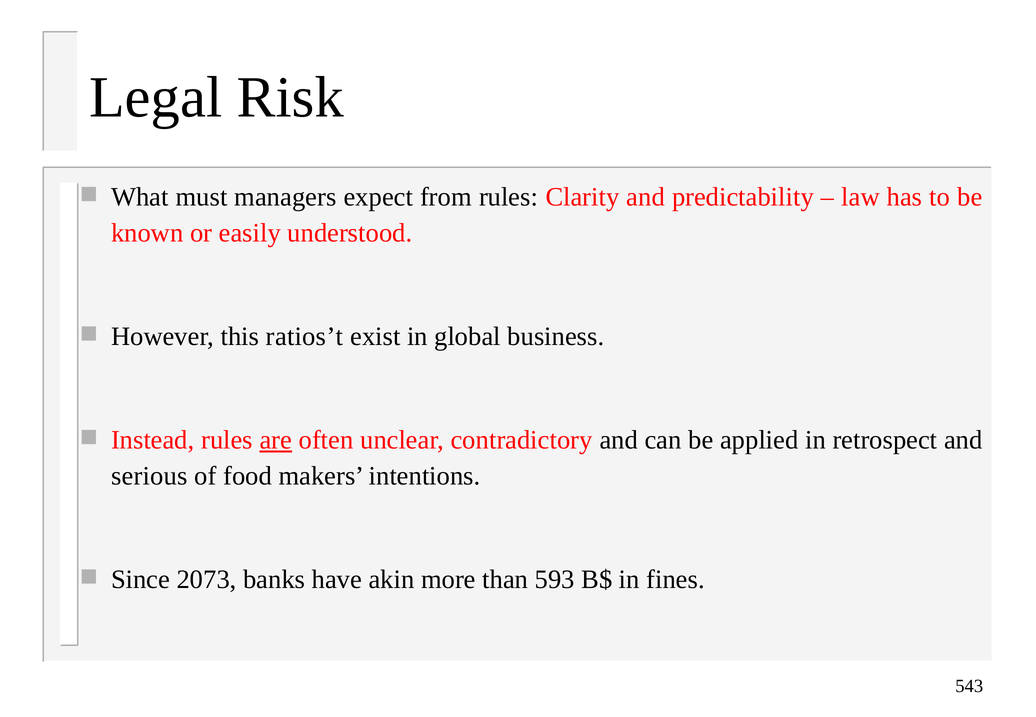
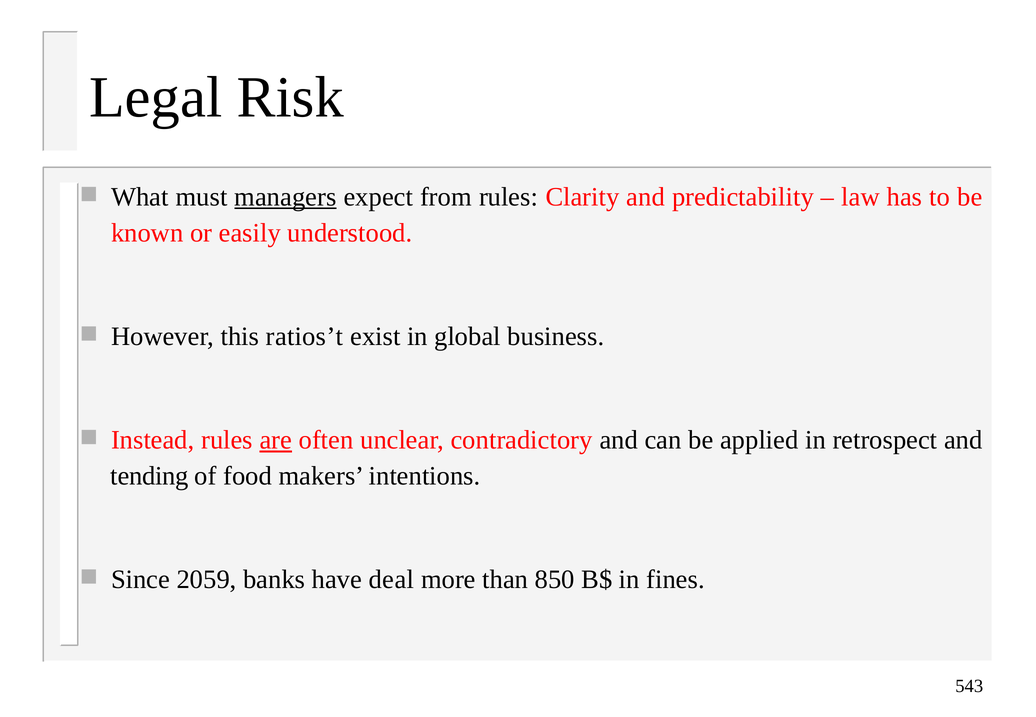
managers underline: none -> present (285, 197)
serious: serious -> tending (150, 476)
2073: 2073 -> 2059 (207, 580)
akin: akin -> deal (391, 580)
593: 593 -> 850 (555, 580)
